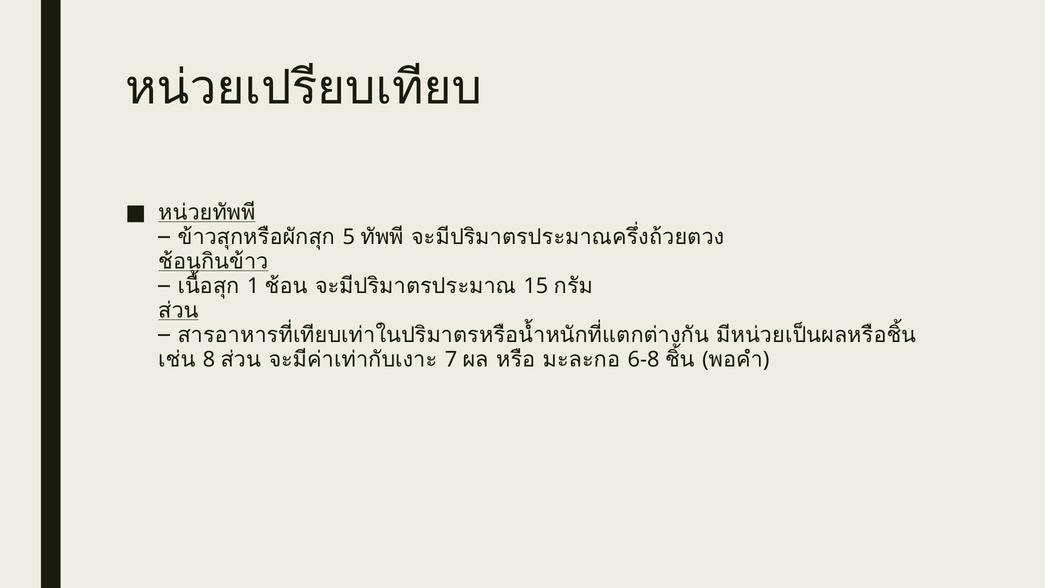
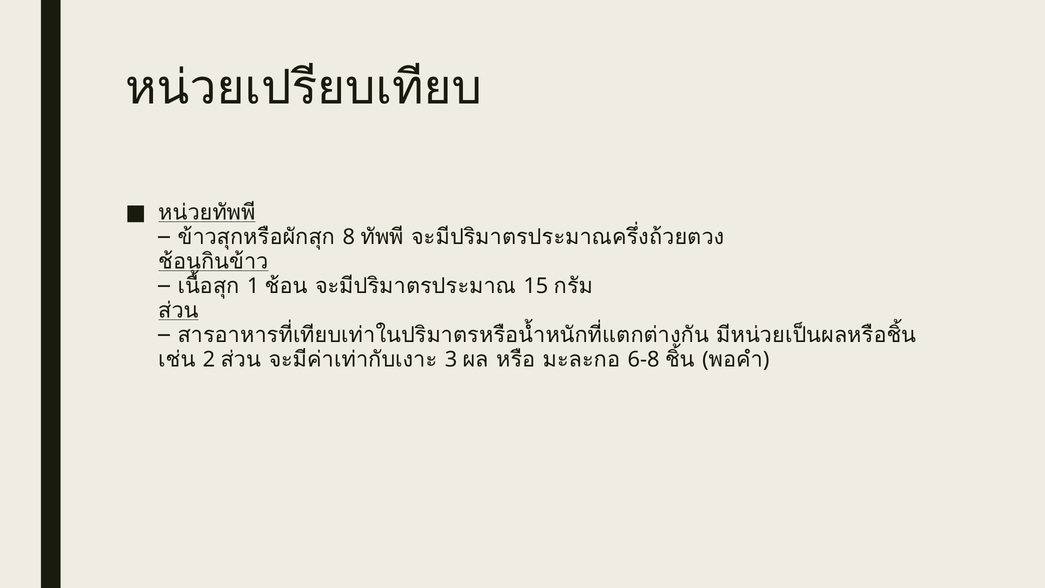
5: 5 -> 8 (349, 237)
8: 8 -> 2 (209, 360)
7: 7 -> 3 (451, 360)
